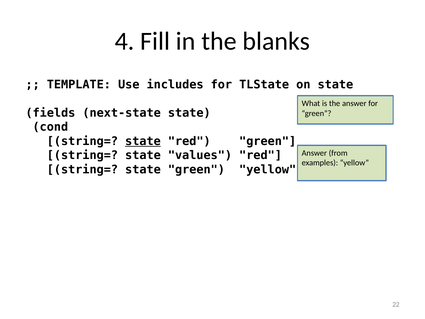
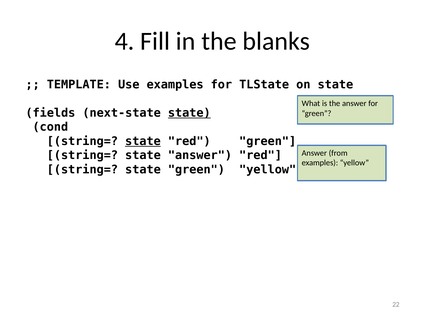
Use includes: includes -> examples (175, 84)
state underline: none -> present (189, 113)
state values: values -> answer (200, 155)
